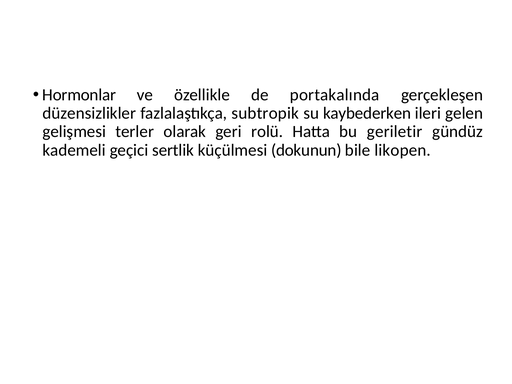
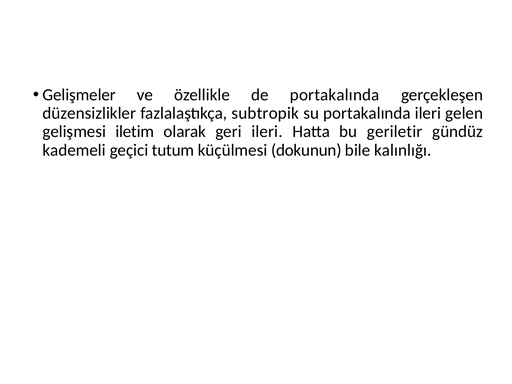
Hormonlar: Hormonlar -> Gelişmeler (79, 95)
su kaybederken: kaybederken -> portakalında (367, 113)
terler: terler -> iletim (135, 132)
geri rolü: rolü -> ileri (267, 132)
sertlik: sertlik -> tutum (173, 150)
likopen: likopen -> kalınlığı (403, 150)
